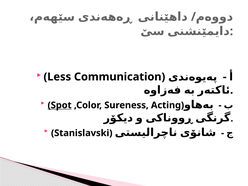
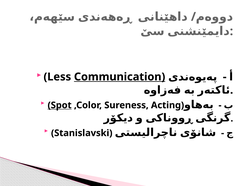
Communication underline: none -> present (120, 77)
